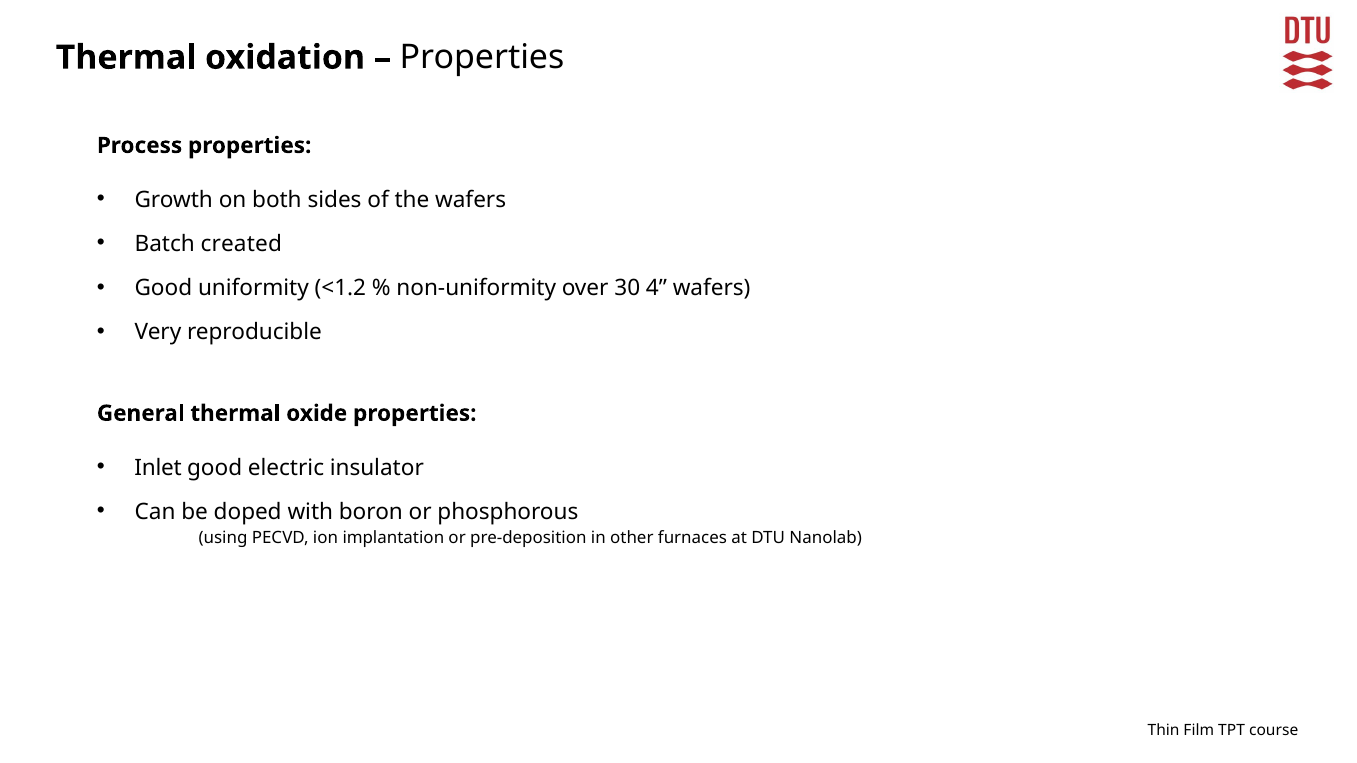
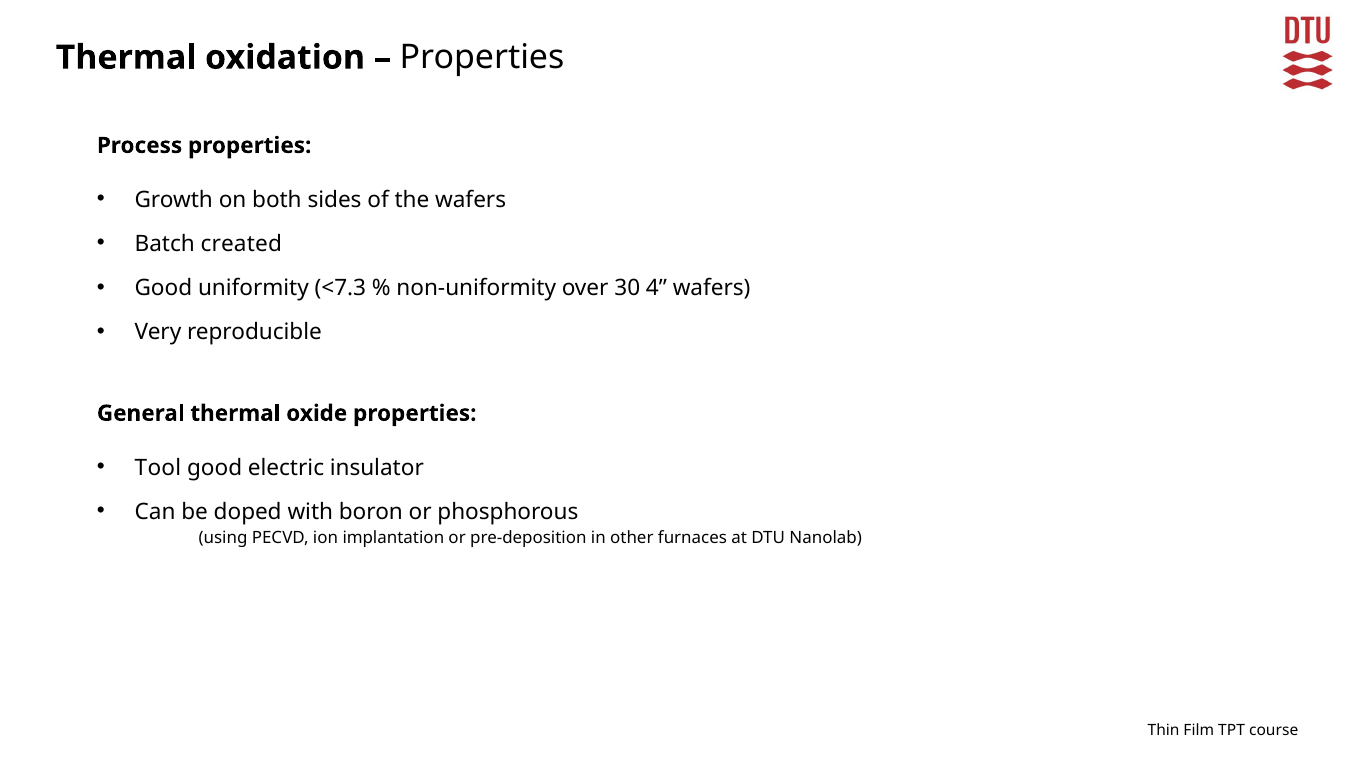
<1.2: <1.2 -> <7.3 (340, 288)
Inlet: Inlet -> Tool (158, 468)
